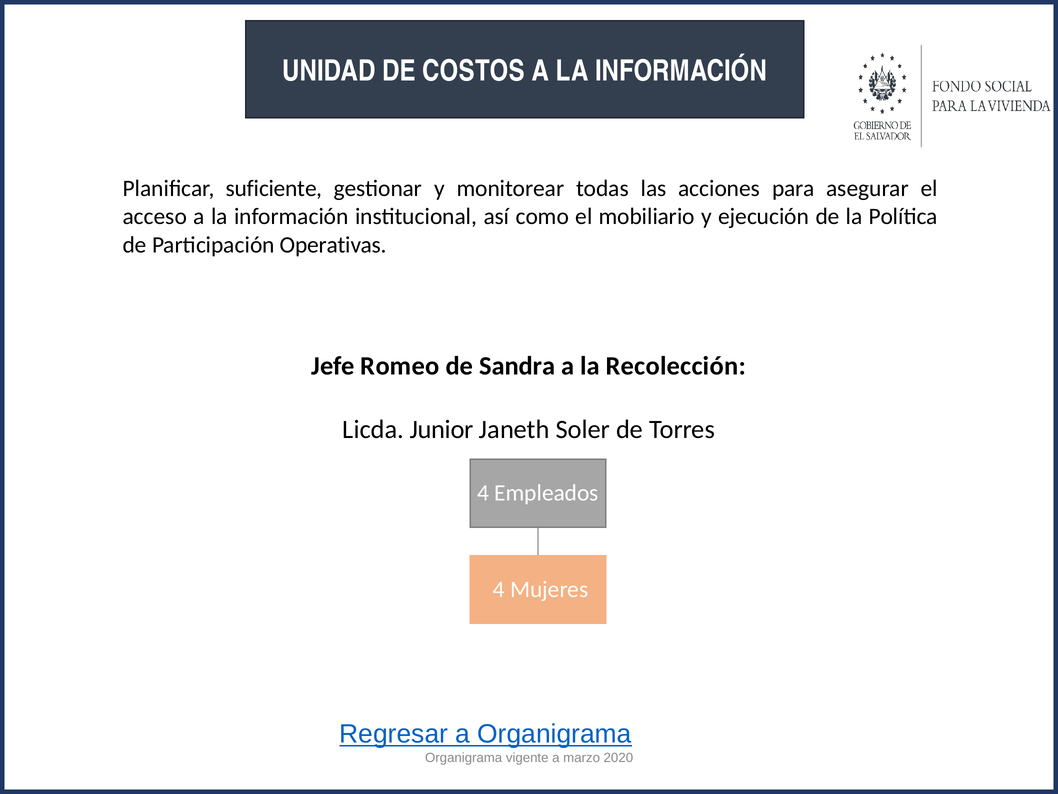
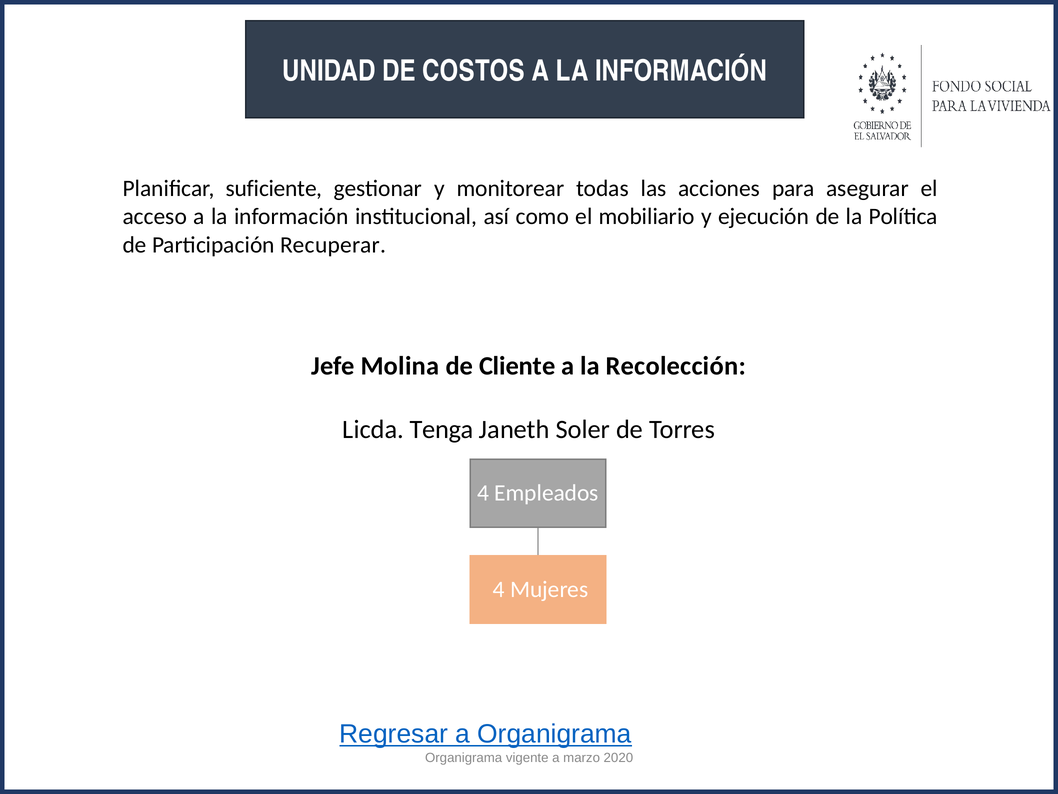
Operativas: Operativas -> Recuperar (333, 245)
Romeo: Romeo -> Molina (400, 366)
Sandra: Sandra -> Cliente (517, 366)
Junior: Junior -> Tenga (442, 429)
